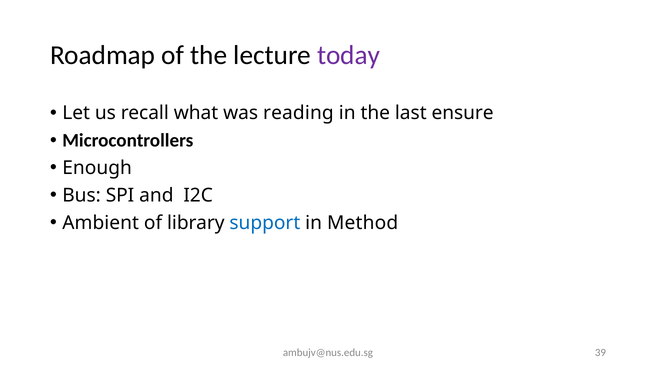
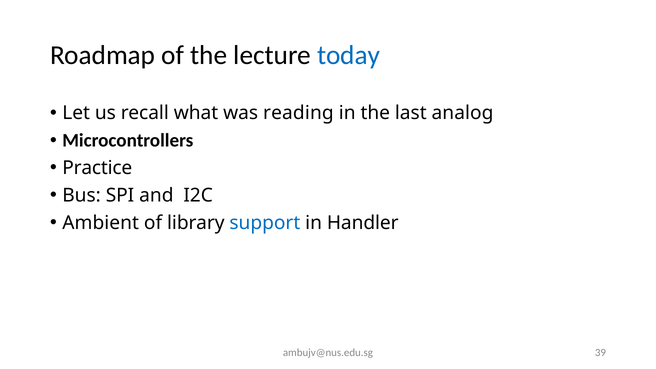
today colour: purple -> blue (349, 55)
ensure: ensure -> analog (463, 113)
Enough: Enough -> Practice (97, 168)
Method: Method -> Handler (363, 223)
